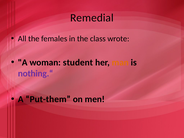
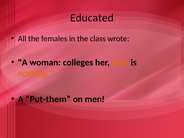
Remedial: Remedial -> Educated (92, 18)
student: student -> colleges (78, 62)
nothing.“ colour: purple -> orange (36, 73)
